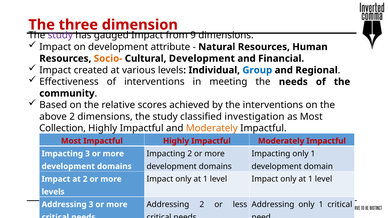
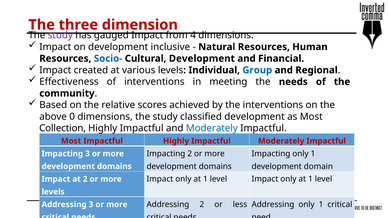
9: 9 -> 4 (193, 35)
attribute: attribute -> inclusive (170, 47)
Socio- colour: orange -> blue (108, 59)
above 2: 2 -> 0 (72, 117)
classified investigation: investigation -> development (255, 117)
Moderately colour: orange -> blue (212, 128)
